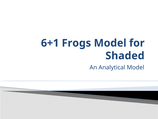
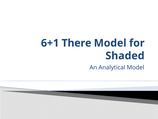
Frogs: Frogs -> There (76, 43)
